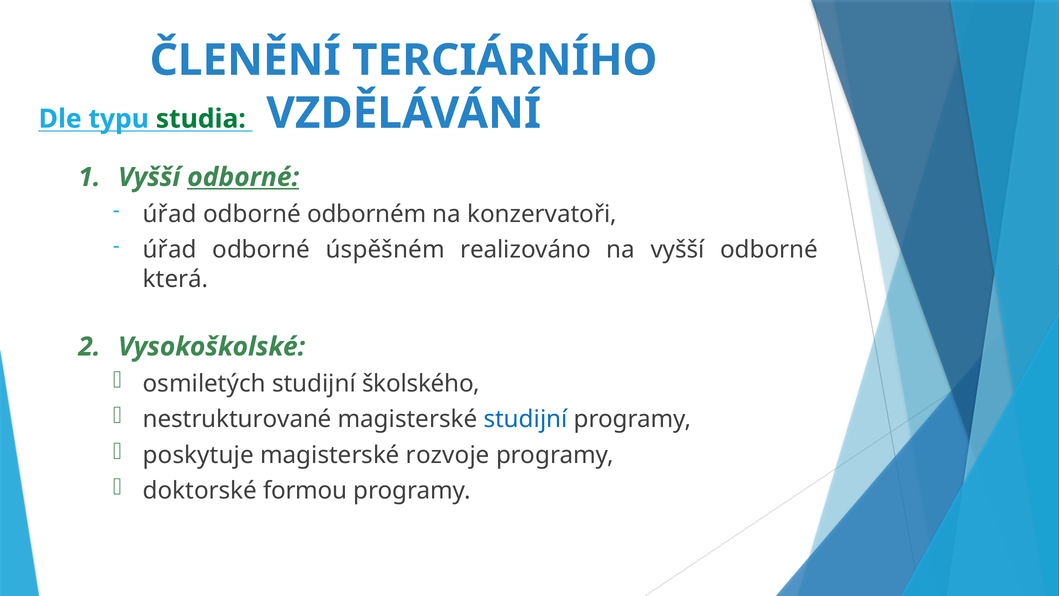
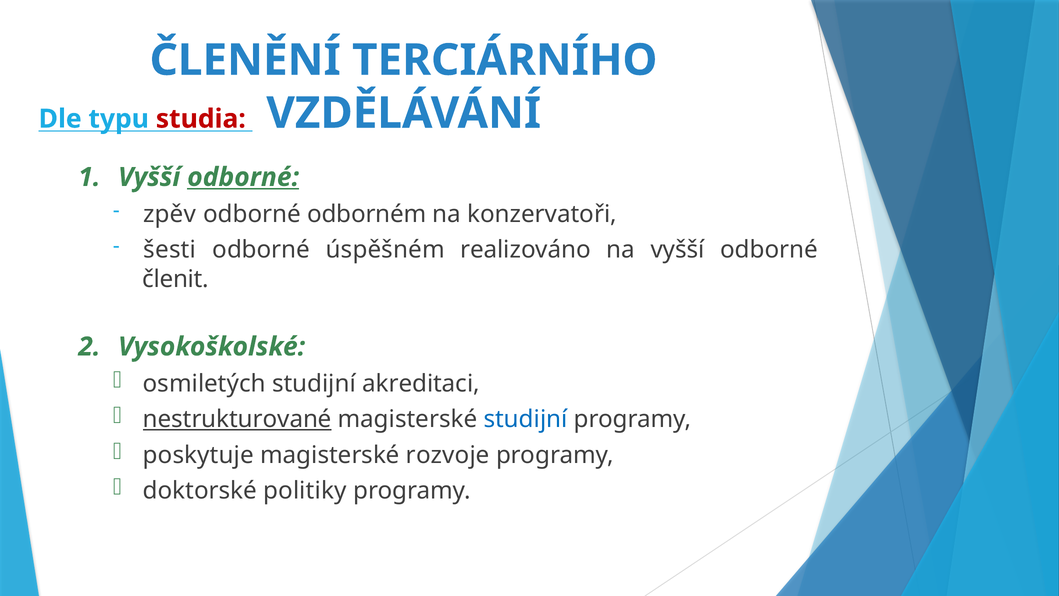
studia colour: green -> red (201, 119)
úřad: úřad -> zpěv (170, 214)
úřad: úřad -> šesti (170, 250)
která: která -> členit (176, 279)
školského: školského -> akreditaci (421, 383)
nestrukturované underline: none -> present (237, 419)
formou: formou -> politiky (305, 491)
